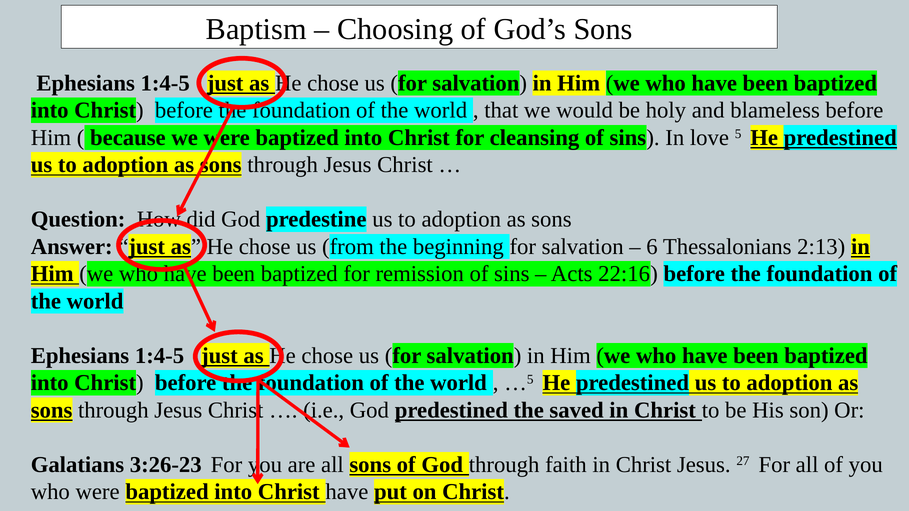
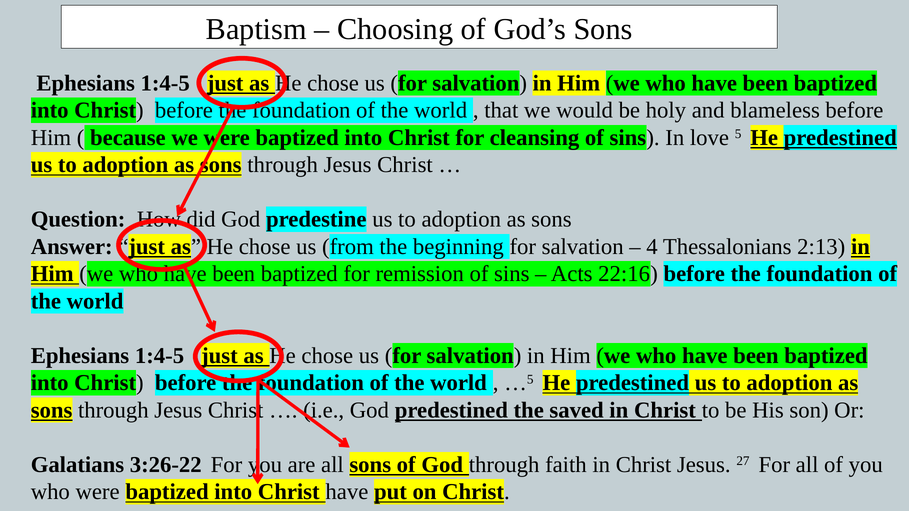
6: 6 -> 4 (652, 247)
3:26-23: 3:26-23 -> 3:26-22 (166, 465)
